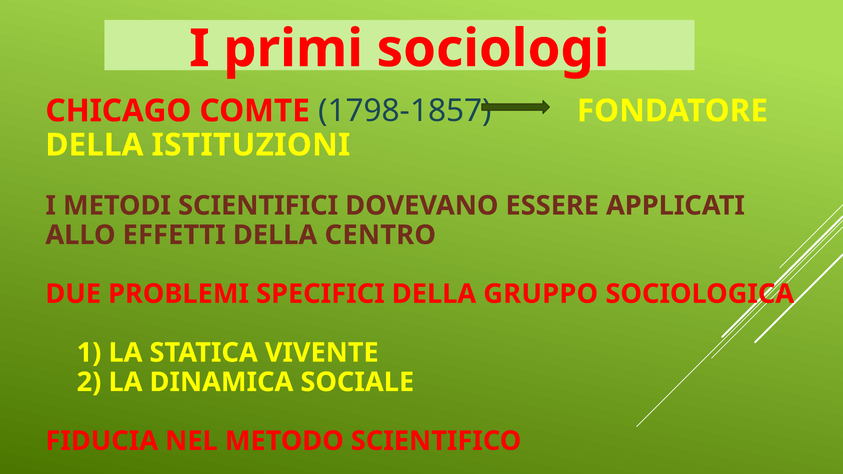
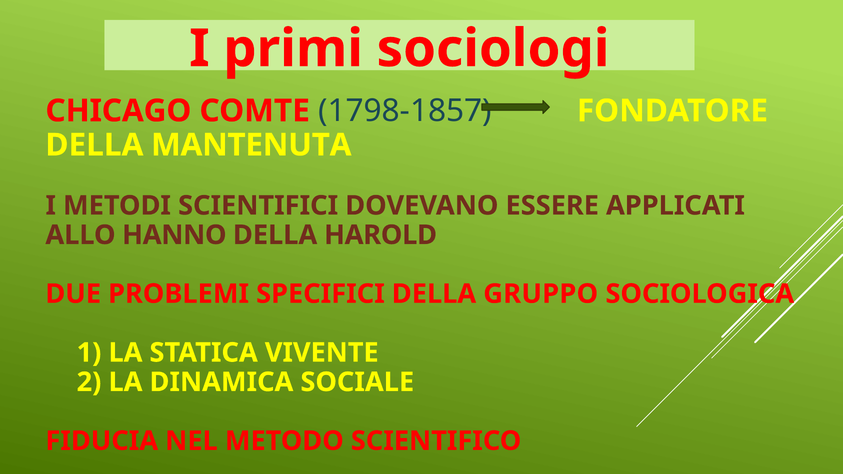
ISTITUZIONI: ISTITUZIONI -> MANTENUTA (251, 145)
EFFETTI: EFFETTI -> HANNO (174, 235)
CENTRO: CENTRO -> HAROLD (381, 235)
